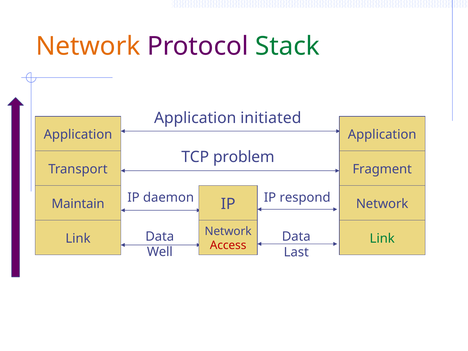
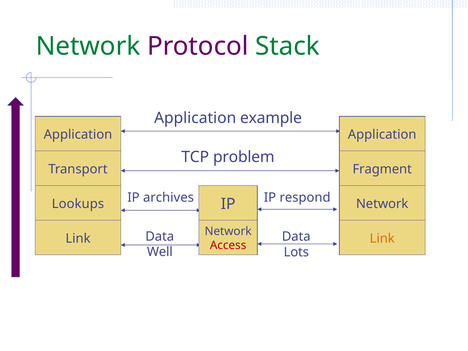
Network colour: orange -> green (88, 46)
initiated: initiated -> example (271, 118)
daemon: daemon -> archives (169, 197)
Maintain: Maintain -> Lookups (78, 204)
Link colour: green -> orange (382, 238)
Last: Last -> Lots (296, 252)
